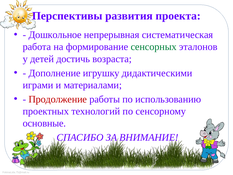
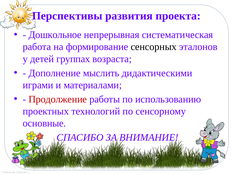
сенсорных colour: green -> black (154, 47)
достичь: достичь -> группах (73, 59)
игрушку: игрушку -> мыслить (101, 73)
